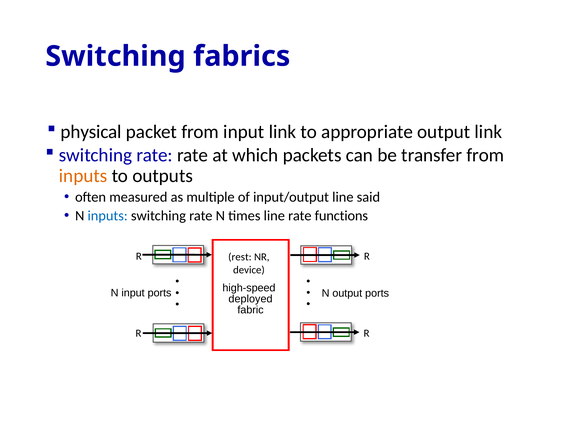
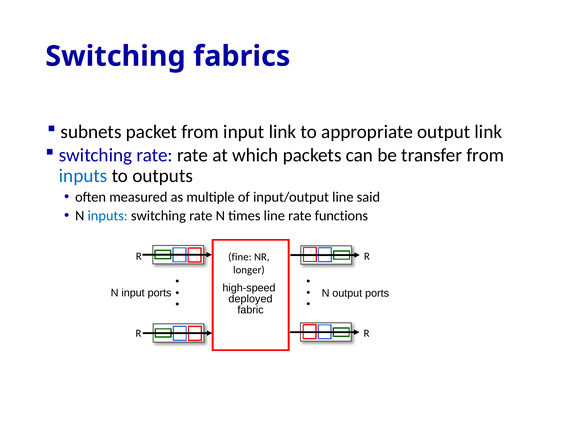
physical: physical -> subnets (91, 132)
inputs colour: orange -> blue (83, 176)
rest: rest -> fine (240, 257)
device: device -> longer (249, 270)
